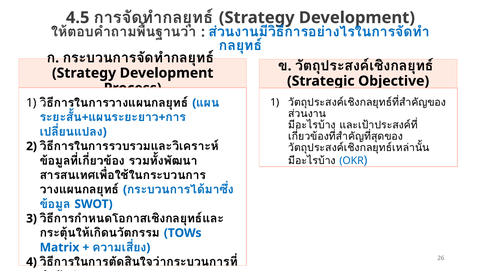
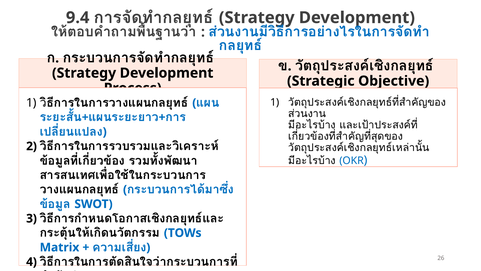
4.5: 4.5 -> 9.4 (78, 18)
